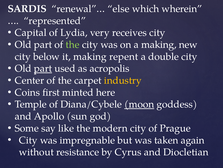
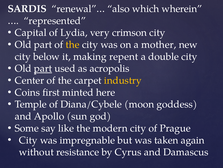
else: else -> also (119, 9)
receives: receives -> crimson (129, 33)
the colour: light green -> yellow (73, 44)
a making: making -> mother (159, 44)
moon underline: present -> none (139, 104)
Diocletian: Diocletian -> Damascus (186, 151)
